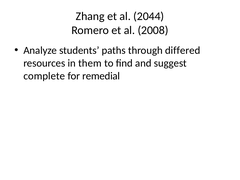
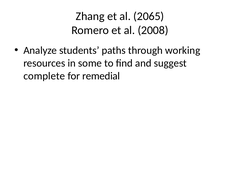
2044: 2044 -> 2065 (149, 16)
differed: differed -> working (183, 50)
them: them -> some (90, 63)
